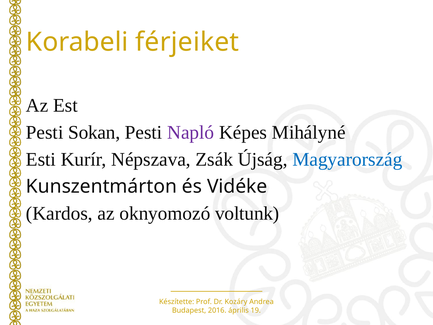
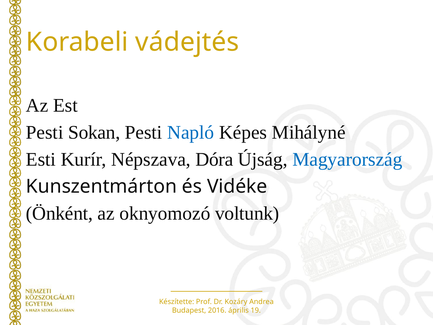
férjeiket: férjeiket -> vádejtés (187, 42)
Napló colour: purple -> blue (191, 132)
Zsák: Zsák -> Dóra (214, 159)
Kardos: Kardos -> Önként (59, 213)
